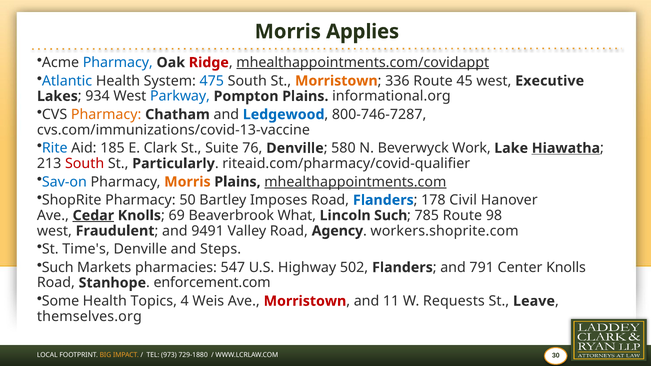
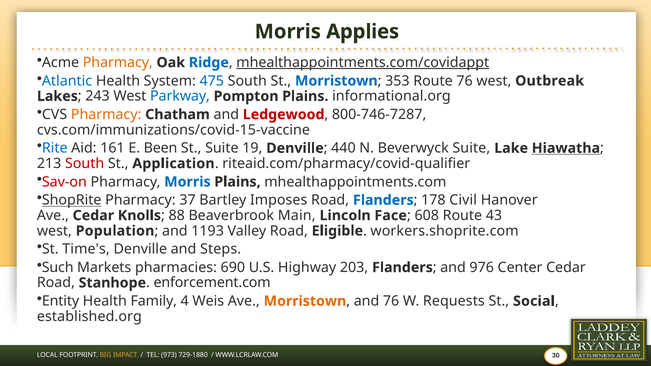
Pharmacy colour: blue -> orange (118, 63)
Ridge colour: red -> blue (209, 63)
Morristown colour: orange -> blue (336, 81)
336: 336 -> 353 (397, 81)
Route 45: 45 -> 76 (465, 81)
Executive: Executive -> Outbreak (550, 81)
934: 934 -> 243 (98, 96)
Ledgewood colour: blue -> red (284, 115)
cvs.com/immunizations/covid-13-vaccine: cvs.com/immunizations/covid-13-vaccine -> cvs.com/immunizations/covid-15-vaccine (173, 130)
185: 185 -> 161 (112, 148)
Clark: Clark -> Been (161, 148)
76: 76 -> 19 (252, 148)
580: 580 -> 440 (343, 148)
Beverwyck Work: Work -> Suite (471, 148)
Particularly: Particularly -> Application (173, 164)
Sav-on colour: blue -> red (64, 182)
Morris colour: orange -> blue (187, 182)
mhealthappointments.com underline: present -> none (355, 182)
ShopRite underline: none -> present (72, 200)
50: 50 -> 37 (188, 200)
Cedar underline: present -> none (93, 216)
69: 69 -> 88 (177, 216)
What: What -> Main (297, 216)
Lincoln Such: Such -> Face (391, 216)
785: 785 -> 608 (427, 216)
98: 98 -> 43 (494, 216)
Fraudulent: Fraudulent -> Population (115, 231)
9491: 9491 -> 1193 (208, 231)
Agency: Agency -> Eligible (337, 231)
547: 547 -> 690 (233, 268)
502: 502 -> 203 (354, 268)
791: 791 -> 976 (482, 268)
Center Knolls: Knolls -> Cedar (566, 268)
Some: Some -> Entity (61, 301)
Topics: Topics -> Family (154, 301)
Morristown colour: red -> orange (305, 301)
and 11: 11 -> 76 (391, 301)
Leave: Leave -> Social (534, 301)
themselves.org: themselves.org -> established.org (89, 317)
